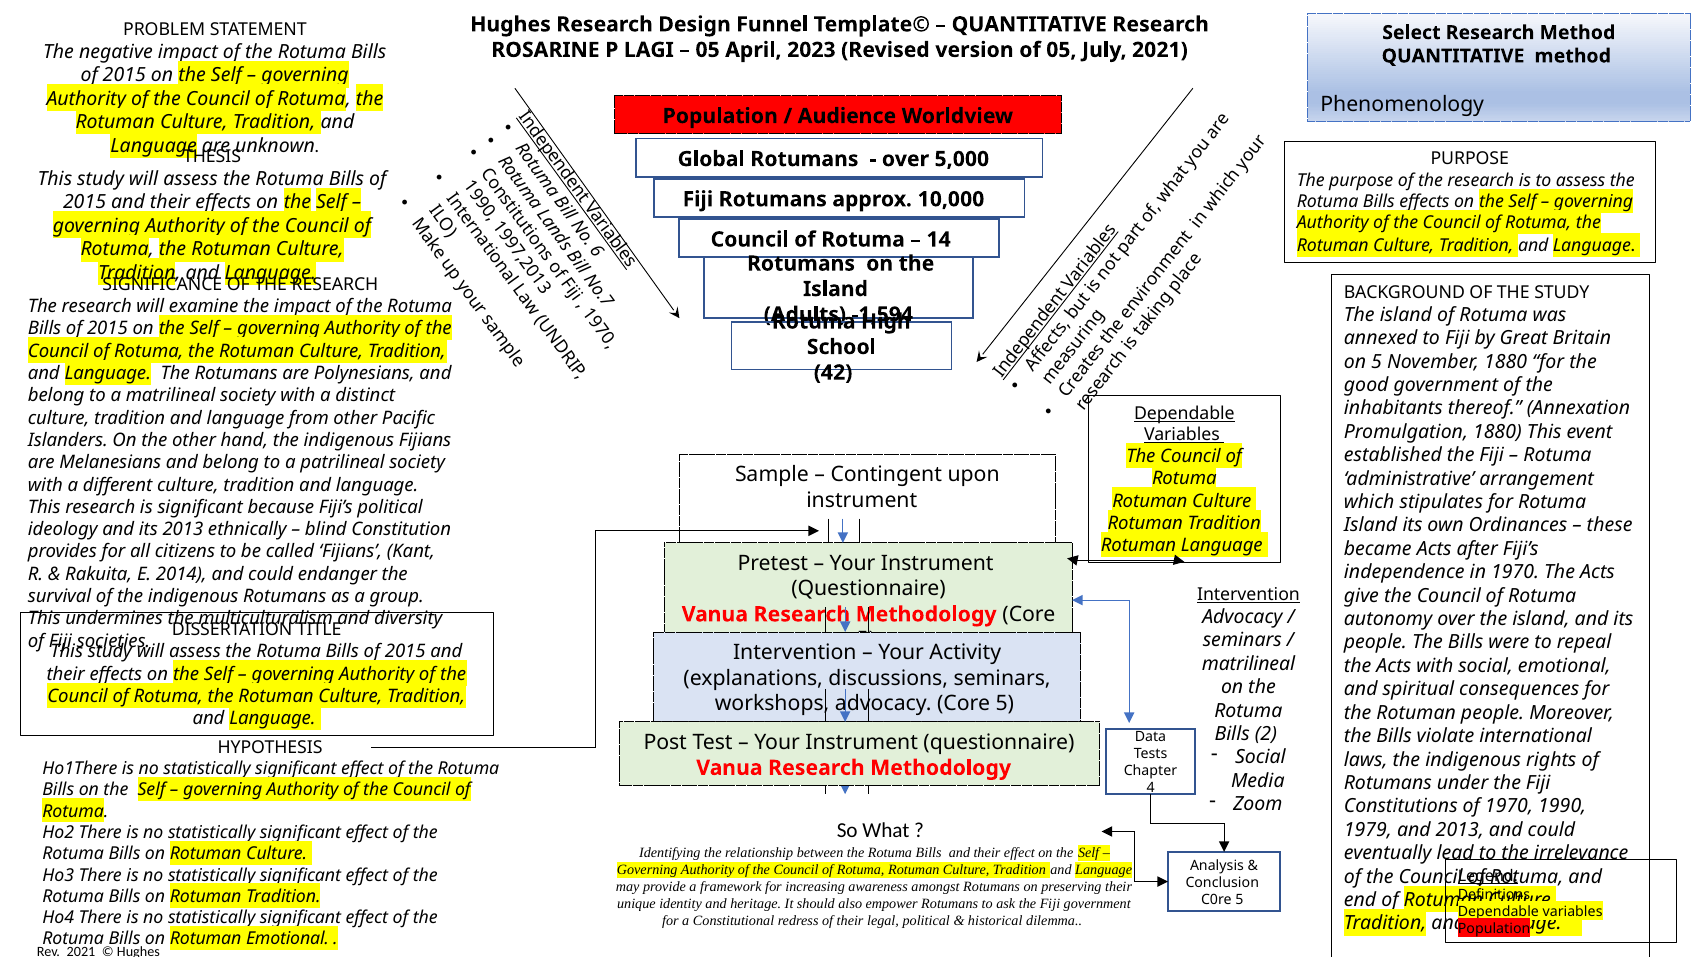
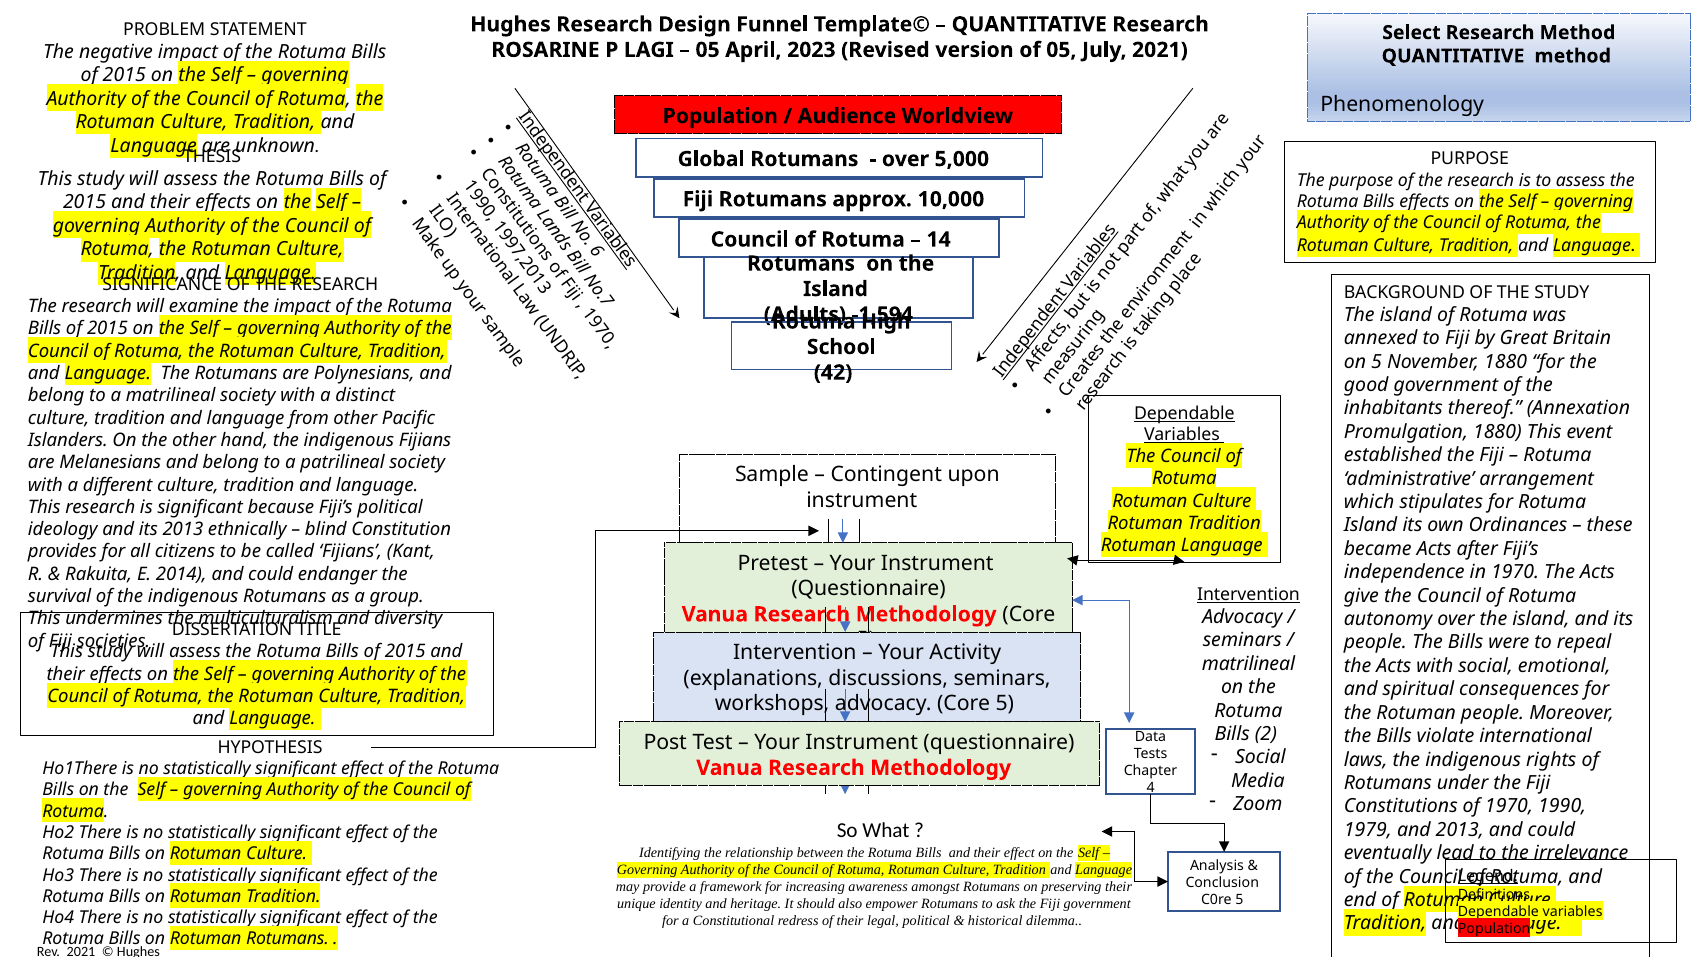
Rotuman Emotional: Emotional -> Rotumans (287, 939)
